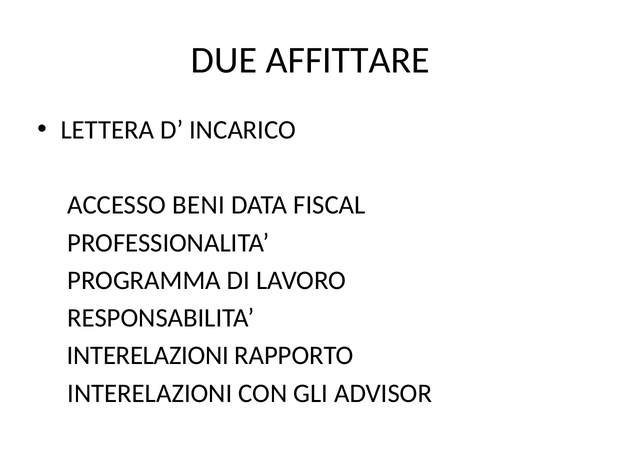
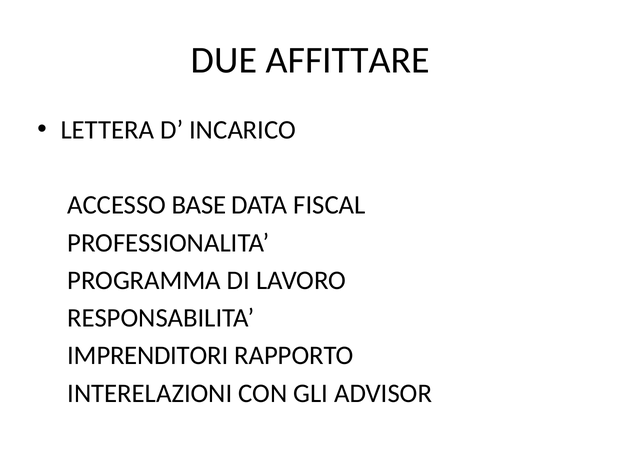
BENI: BENI -> BASE (199, 205)
INTERELAZIONI: INTERELAZIONI -> IMPRENDITORI (148, 355)
